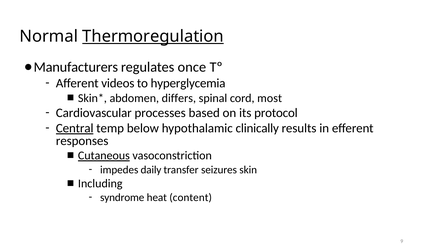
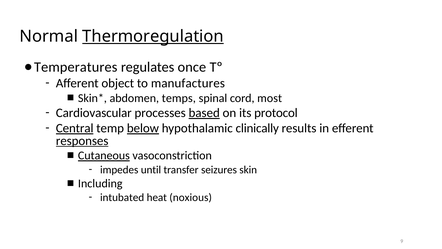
Manufacturers: Manufacturers -> Temperatures (76, 67)
videos: videos -> object (118, 83)
hyperglycemia: hyperglycemia -> manufactures (188, 83)
differs: differs -> temps (179, 98)
based underline: none -> present (204, 113)
below underline: none -> present (143, 128)
responses underline: none -> present (82, 141)
daily: daily -> until (151, 169)
syndrome: syndrome -> intubated (122, 197)
content: content -> noxious (191, 197)
